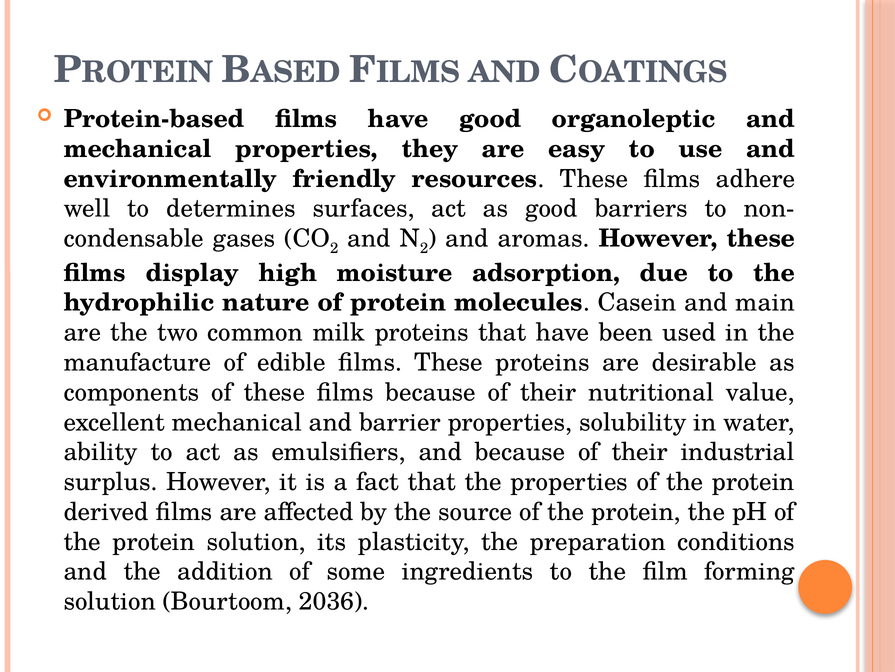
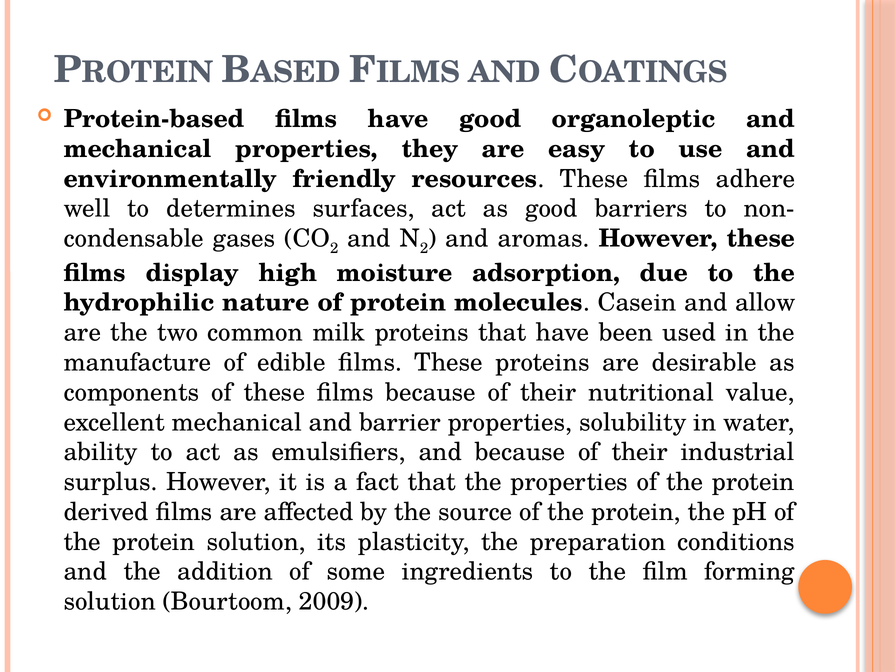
main: main -> allow (765, 302)
2036: 2036 -> 2009 (334, 601)
